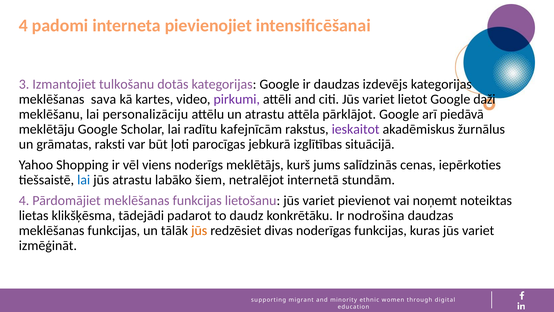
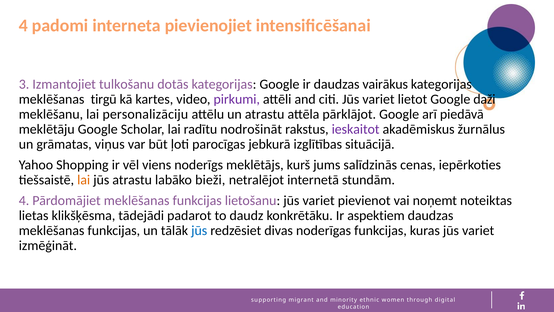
izdevējs: izdevējs -> vairākus (385, 84)
sava: sava -> tirgū (104, 99)
kafejnīcām: kafejnīcām -> nodrošināt (251, 129)
raksti: raksti -> viņus (110, 144)
lai colour: blue -> orange (84, 180)
šiem: šiem -> bieži (210, 180)
nodrošina: nodrošina -> aspektiem (376, 215)
jūs colour: orange -> blue (199, 230)
